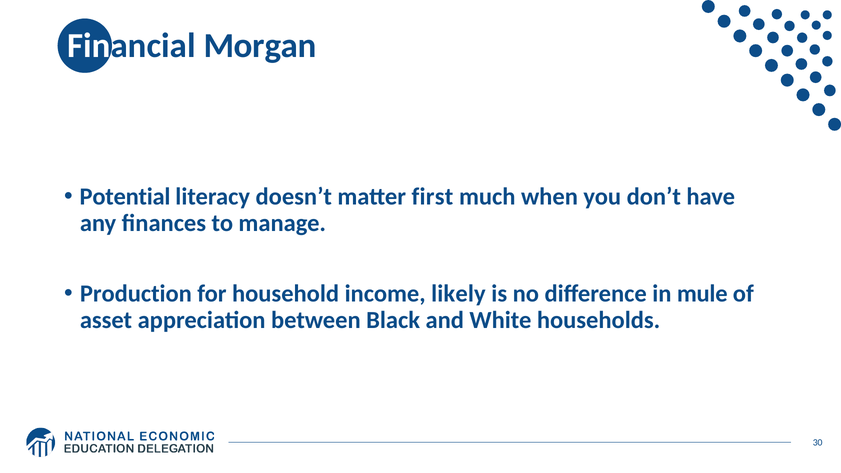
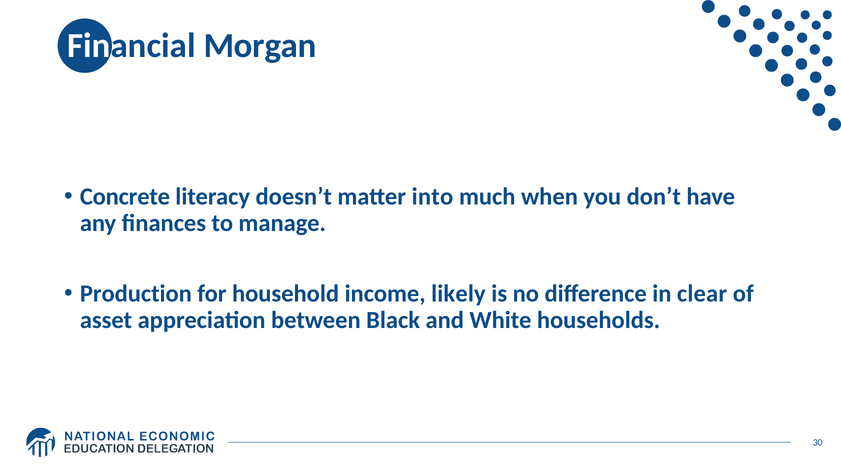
Potential: Potential -> Concrete (125, 196)
first: first -> into (432, 196)
mule: mule -> clear (702, 294)
